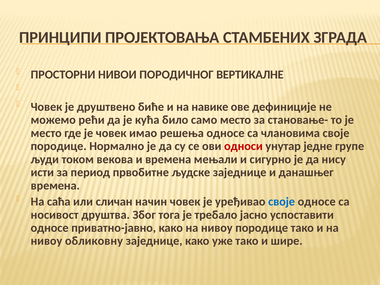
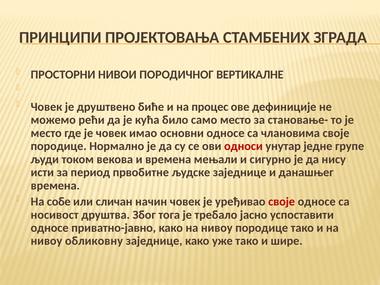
навике: навике -> процес (210, 107)
решења: решења -> основни (182, 133)
саћа: саћа -> собе (59, 202)
своје colour: blue -> red (282, 202)
